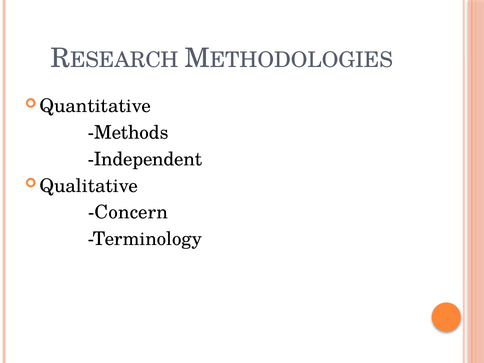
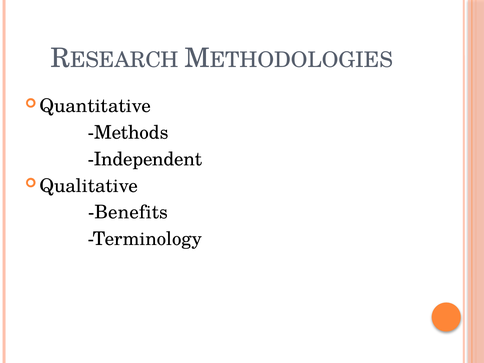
Concern: Concern -> Benefits (128, 212)
